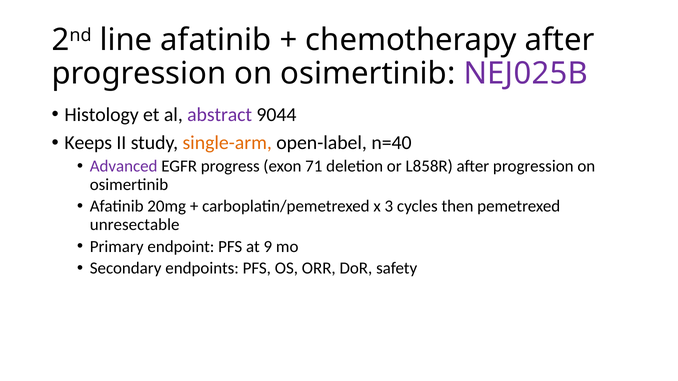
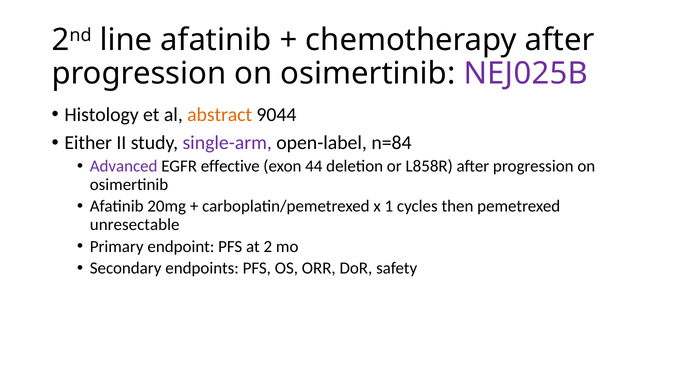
abstract colour: purple -> orange (220, 115)
Keeps: Keeps -> Either (88, 143)
single-arm colour: orange -> purple (227, 143)
n=40: n=40 -> n=84 (391, 143)
progress: progress -> effective (230, 166)
71: 71 -> 44 (314, 166)
3: 3 -> 1 (389, 207)
9: 9 -> 2 (268, 247)
